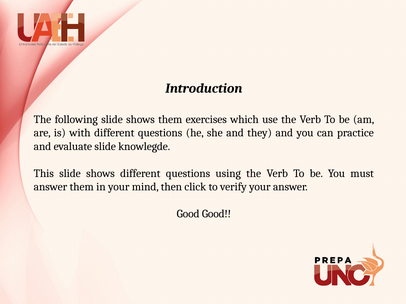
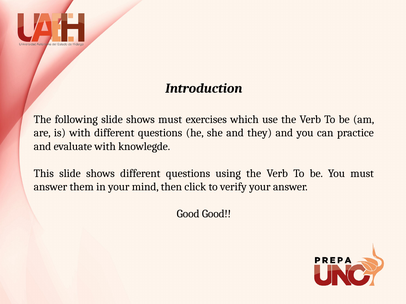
shows them: them -> must (170, 119)
evaluate slide: slide -> with (105, 147)
